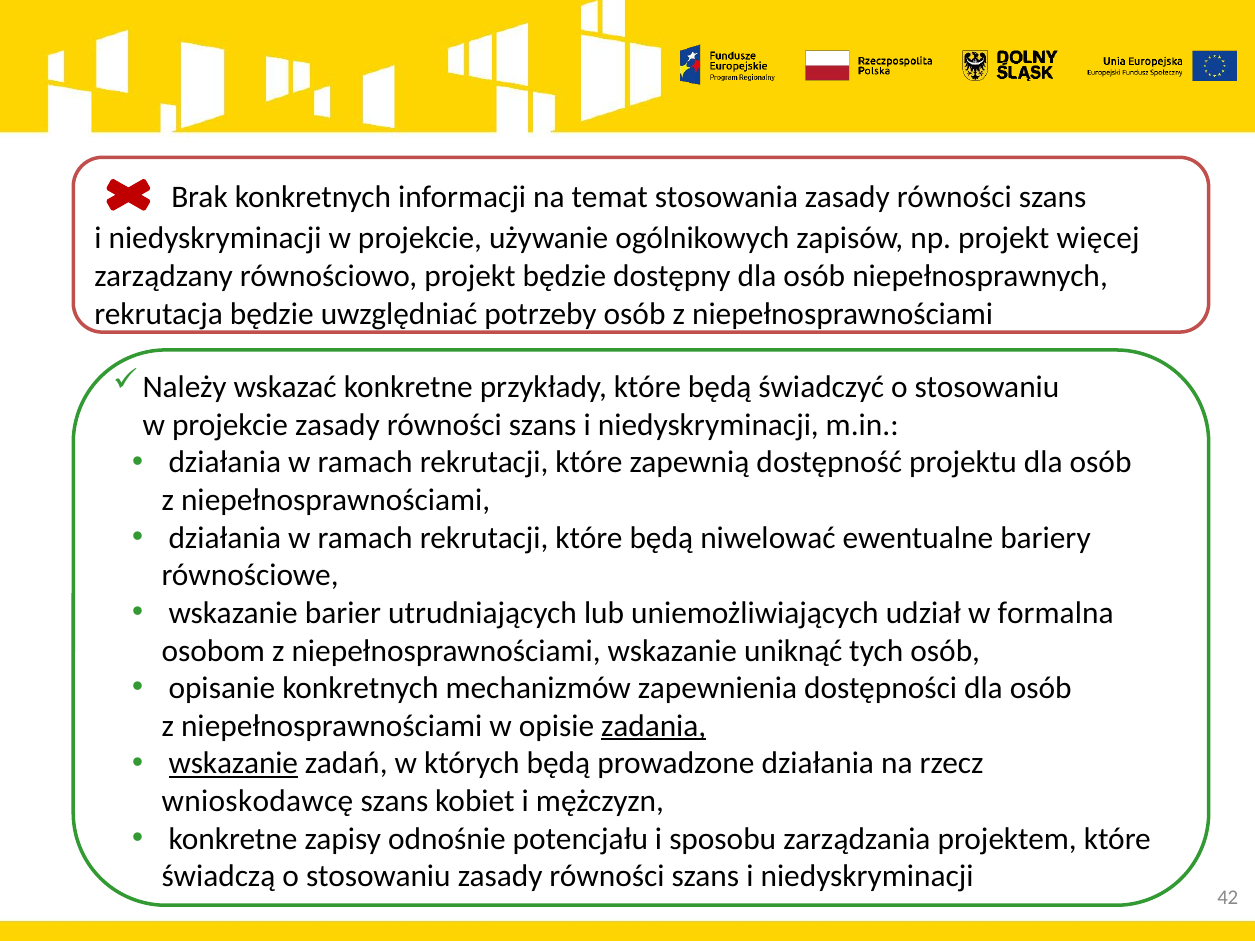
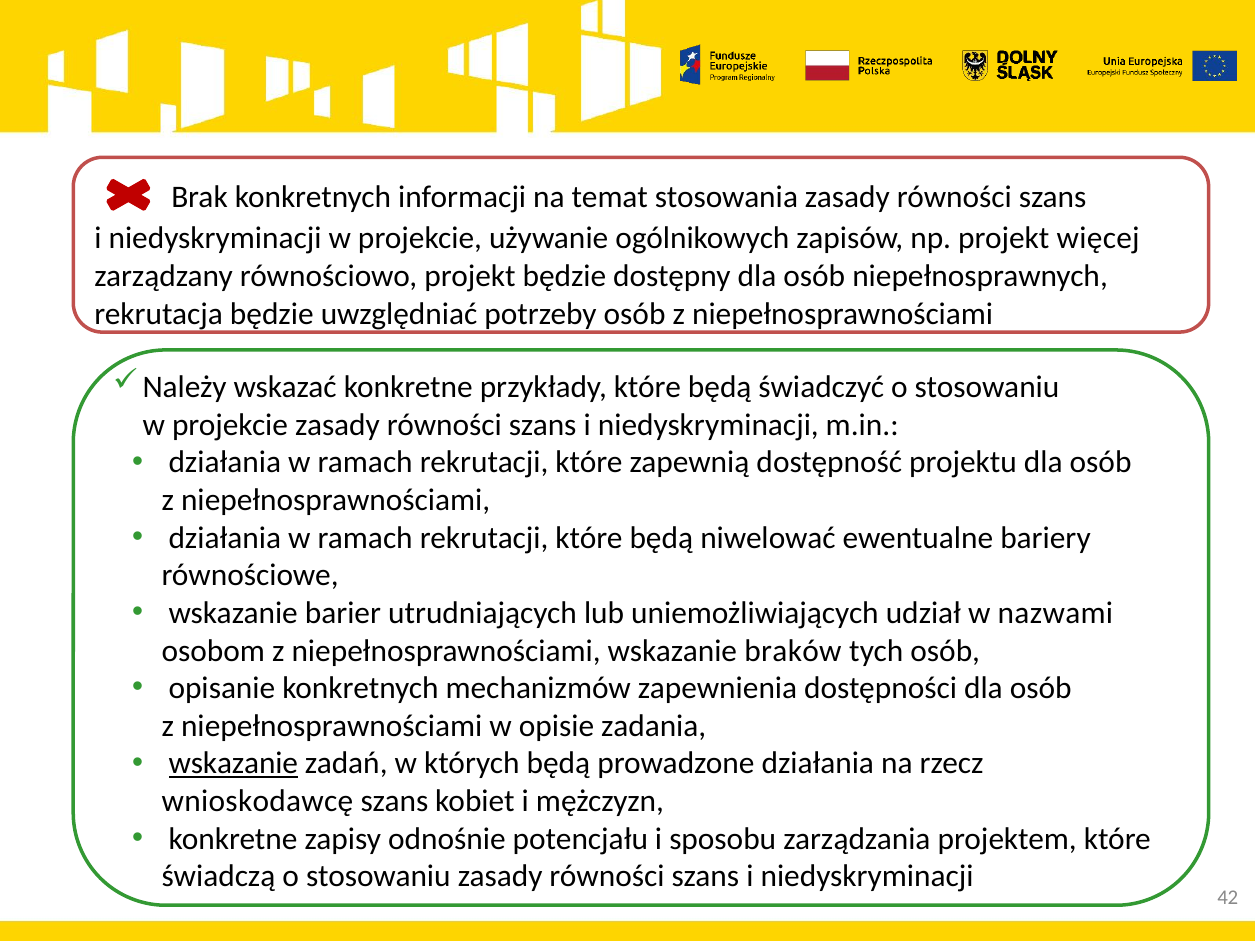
formalna: formalna -> nazwami (1055, 613)
uniknąć: uniknąć -> braków (793, 651)
zadania underline: present -> none (654, 726)
